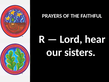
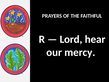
sisters: sisters -> mercy (80, 52)
